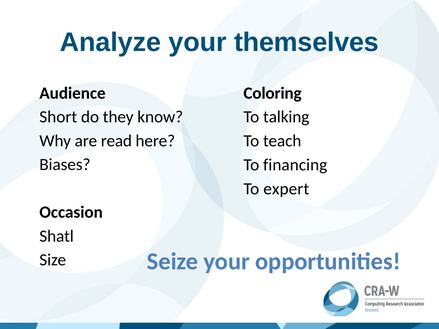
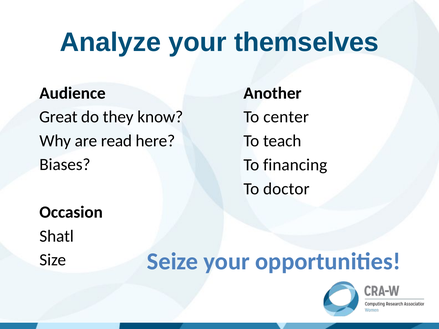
Coloring: Coloring -> Another (273, 93)
Short: Short -> Great (58, 117)
talking: talking -> center (286, 117)
expert: expert -> doctor (286, 189)
